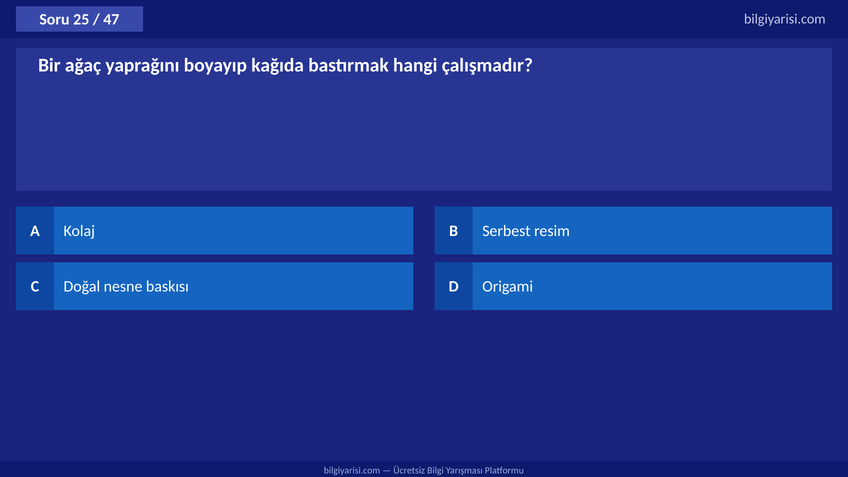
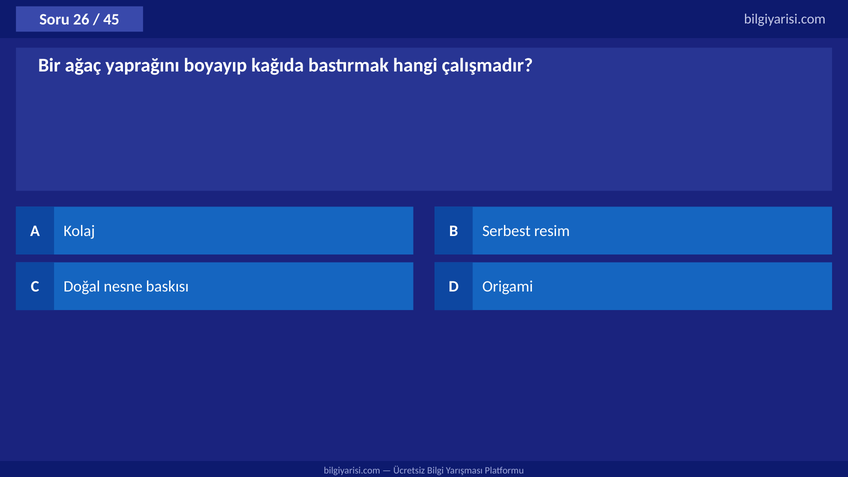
25: 25 -> 26 (81, 19)
47: 47 -> 45 (111, 19)
